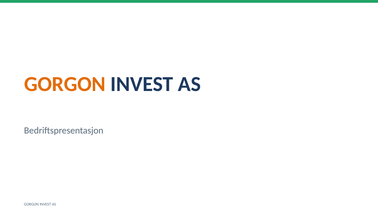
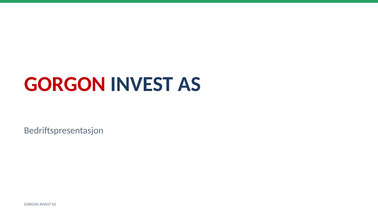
GORGON colour: orange -> red (65, 84)
